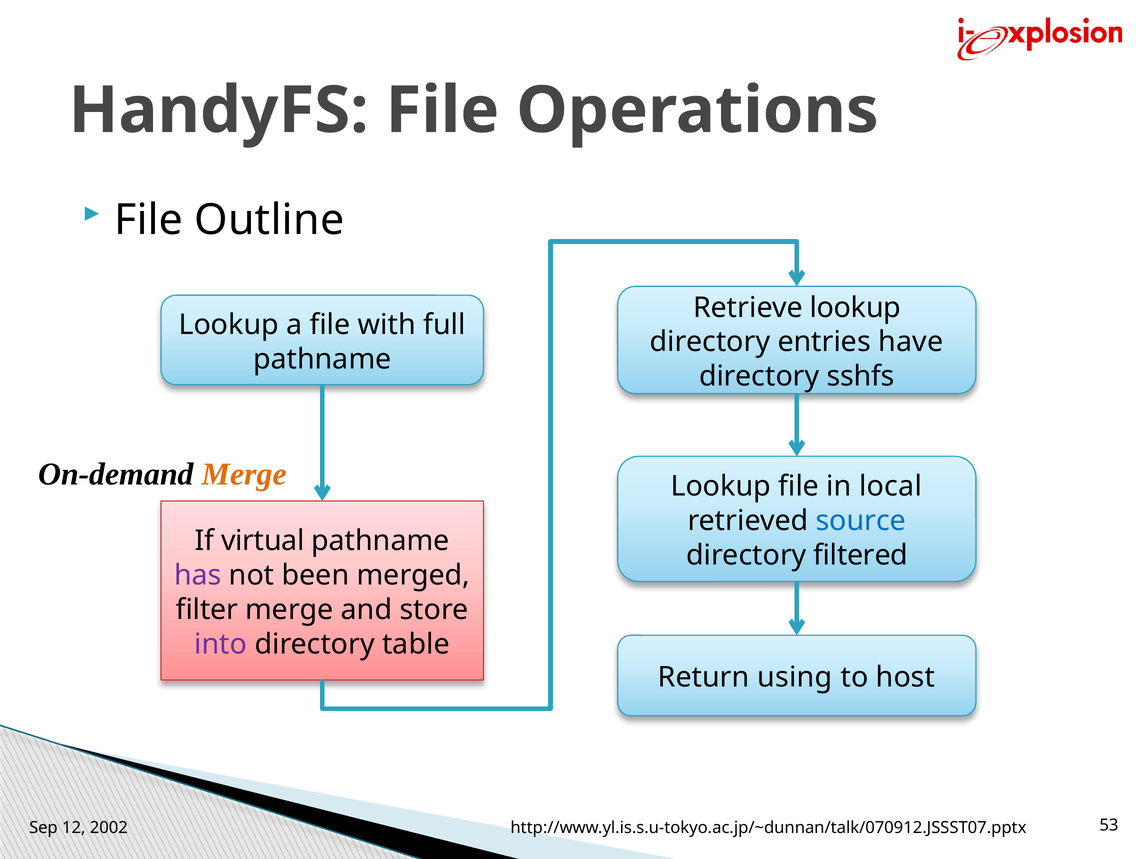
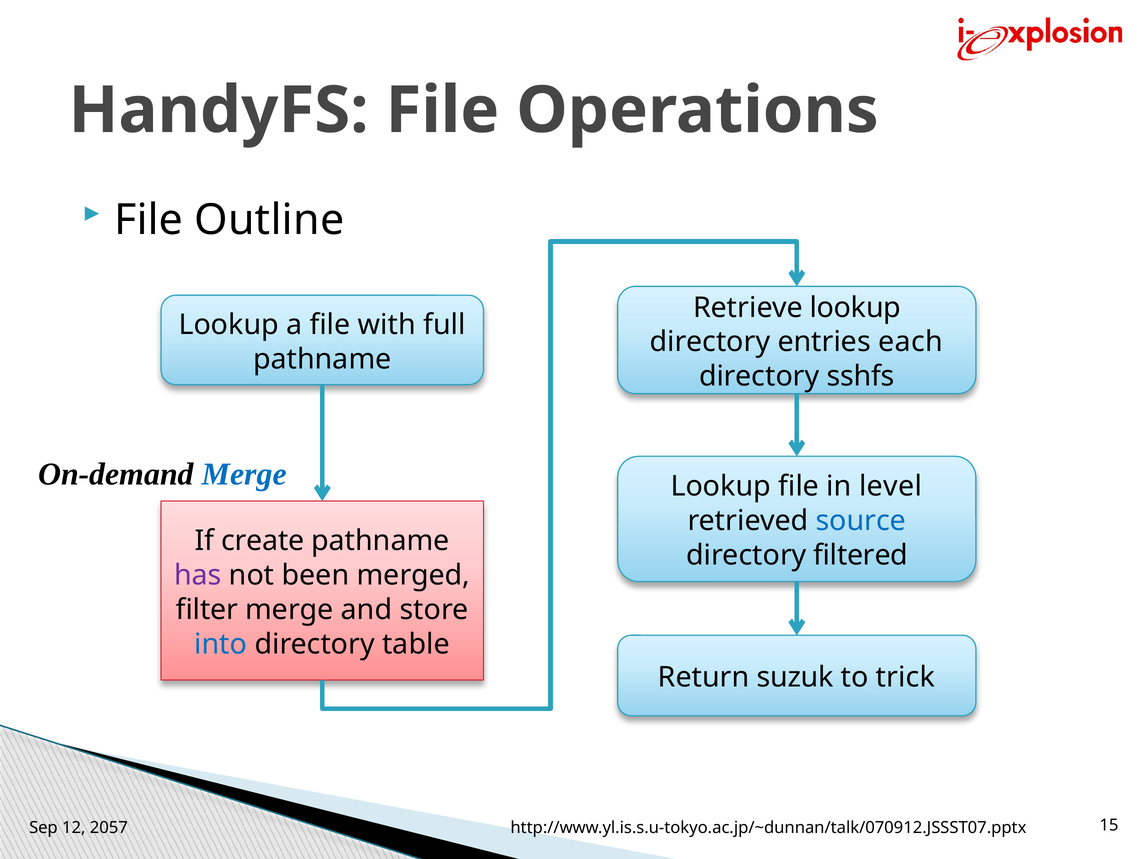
have: have -> each (911, 342)
Merge colour: orange -> blue (244, 475)
local: local -> level (891, 487)
virtual: virtual -> create (263, 541)
into colour: purple -> blue (221, 644)
using: using -> suzuk (795, 678)
host: host -> trick (905, 678)
2002: 2002 -> 2057 (109, 828)
53: 53 -> 15 (1109, 826)
